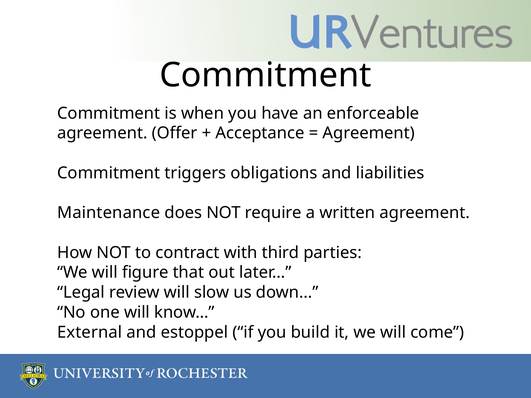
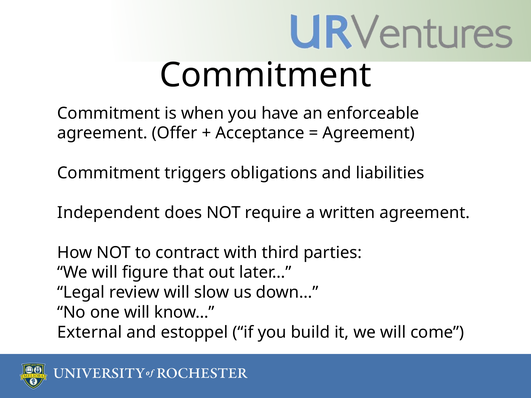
Maintenance: Maintenance -> Independent (109, 213)
